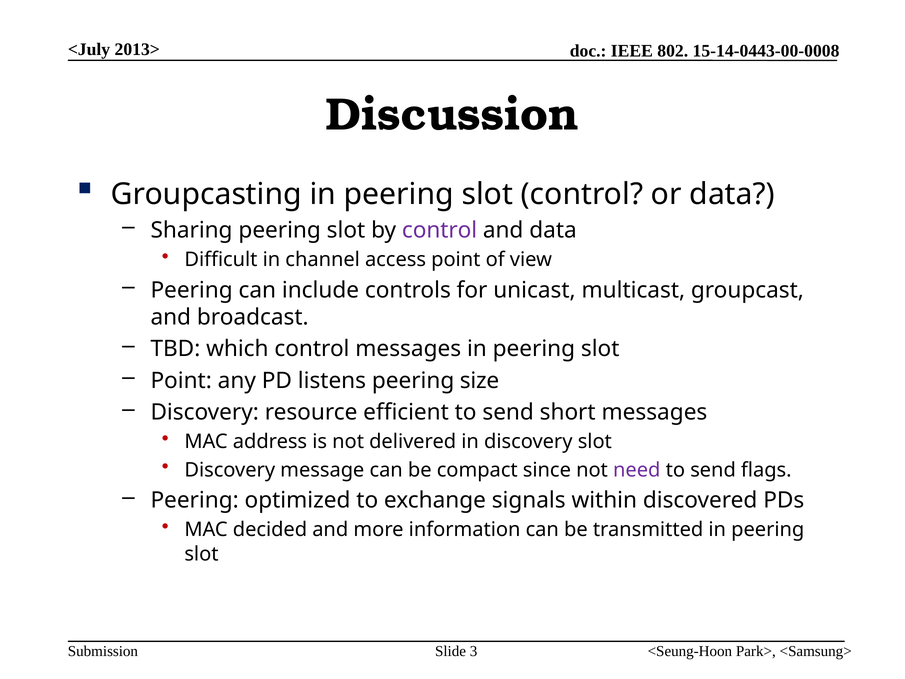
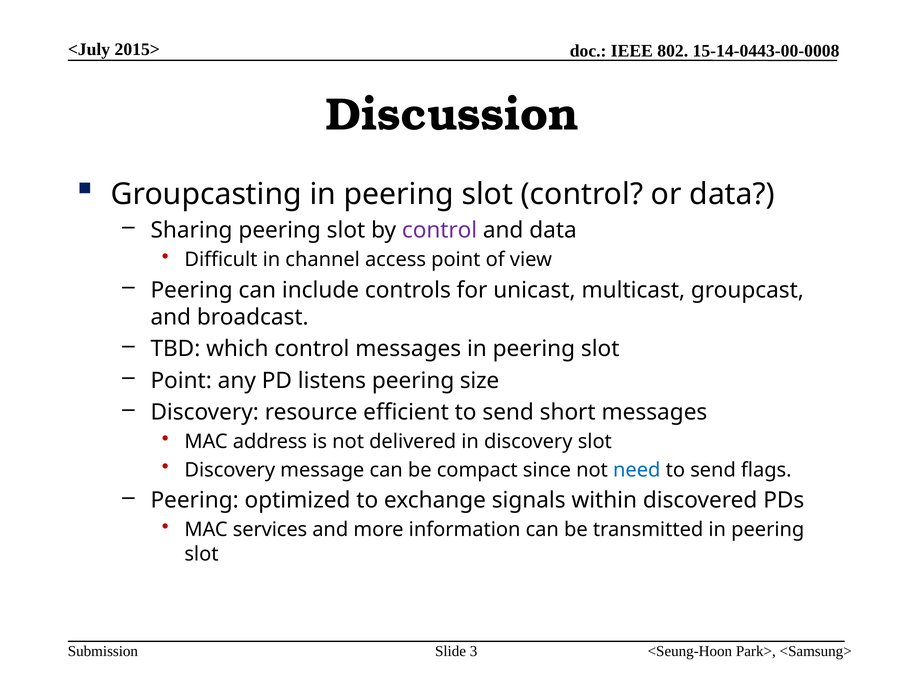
2013>: 2013> -> 2015> (137, 49)
need colour: purple -> blue (637, 470)
decided: decided -> services (270, 530)
